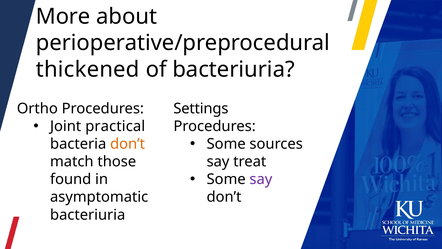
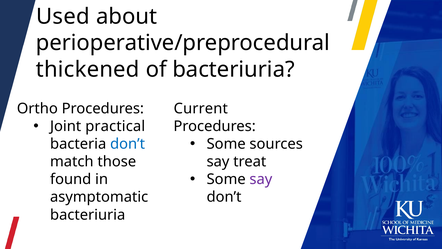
More: More -> Used (63, 16)
Settings: Settings -> Current (201, 108)
don’t colour: orange -> blue (128, 144)
